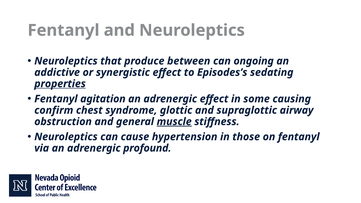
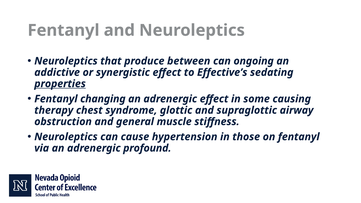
Episodes’s: Episodes’s -> Effective’s (222, 72)
agitation: agitation -> changing (103, 99)
confirm: confirm -> therapy (54, 110)
muscle underline: present -> none (174, 122)
